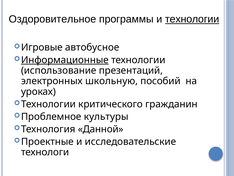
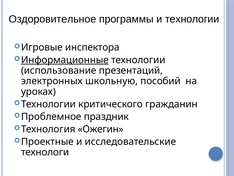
технологии underline: present -> none (192, 19)
автобусное: автобусное -> инспектора (92, 47)
культуры: культуры -> праздник (106, 116)
Данной: Данной -> Ожегин (101, 129)
